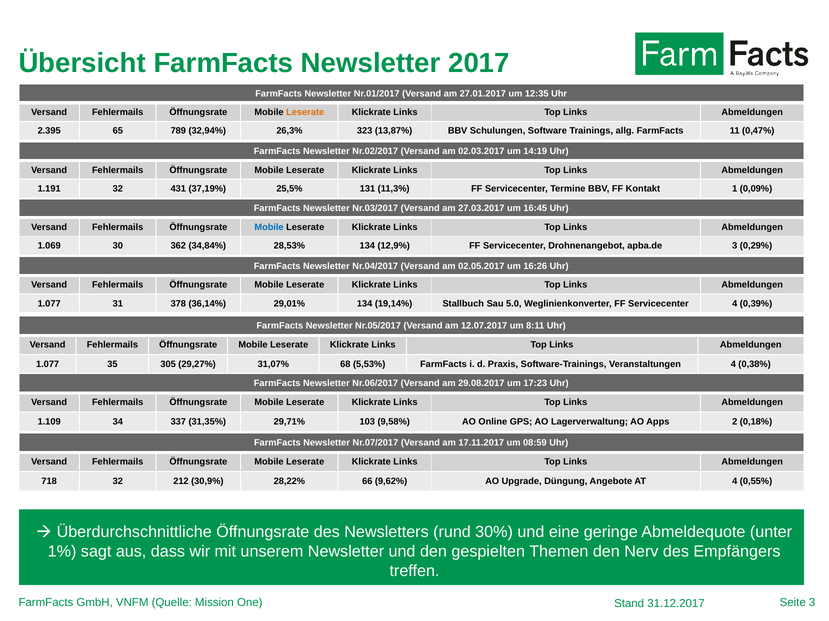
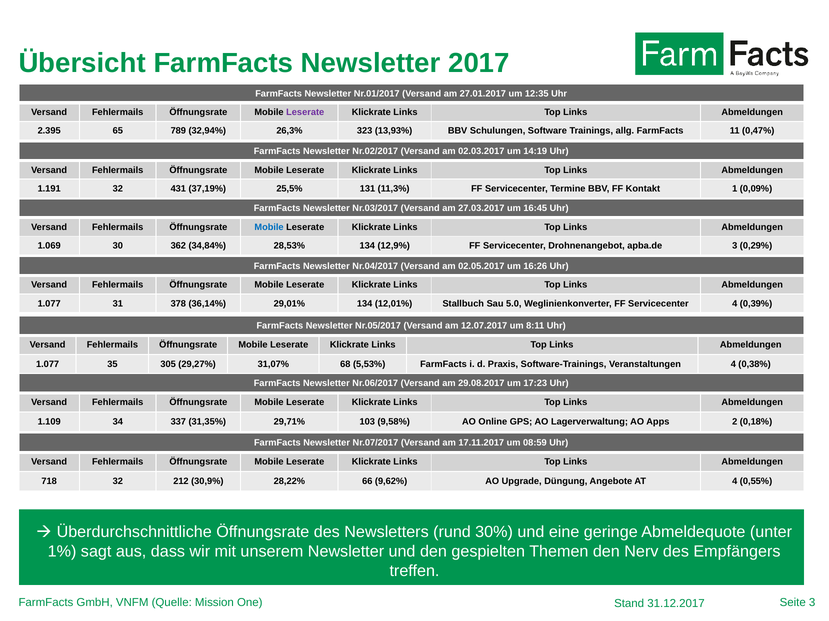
Leserate colour: orange -> purple (305, 112)
13,87%: 13,87% -> 13,93% (394, 131)
19,14%: 19,14% -> 12,01% (394, 304)
